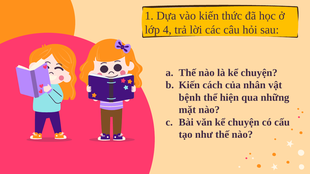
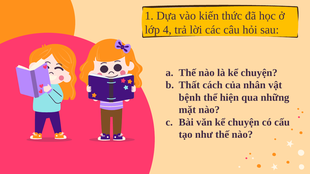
Kiến: Kiến -> Thất (189, 85)
